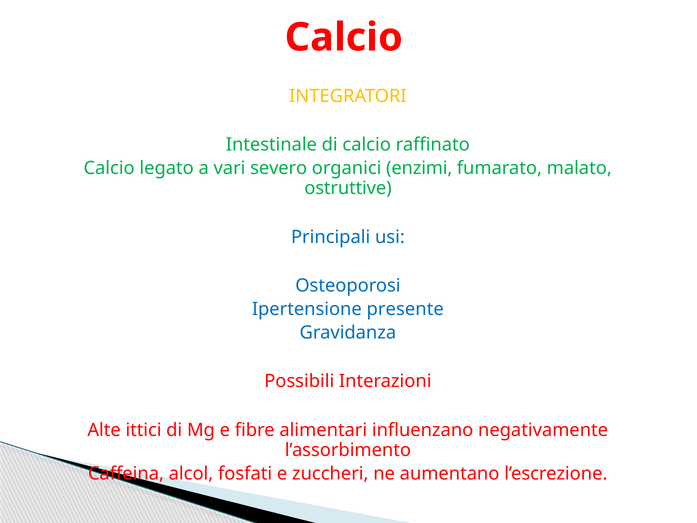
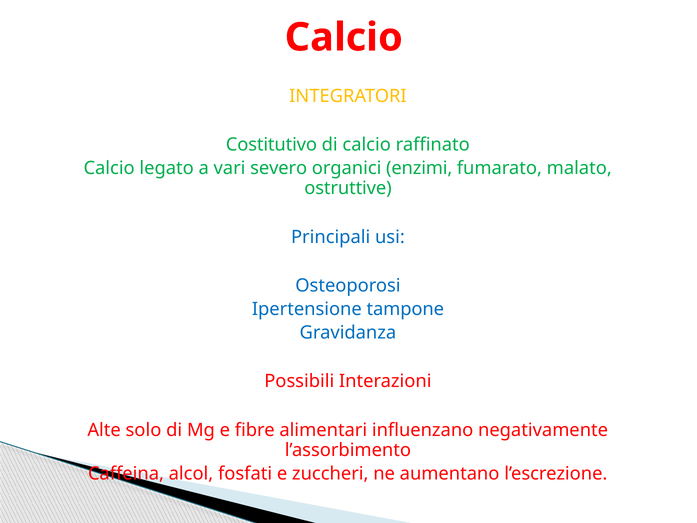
Intestinale: Intestinale -> Costitutivo (271, 145)
presente: presente -> tampone (405, 309)
ittici: ittici -> solo (143, 430)
